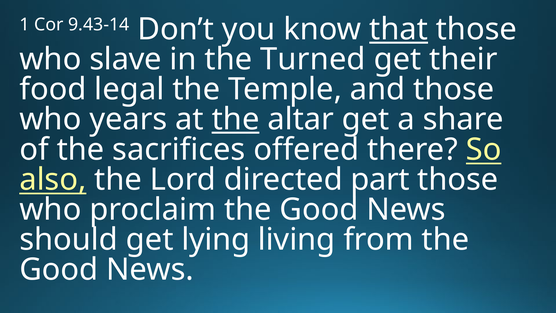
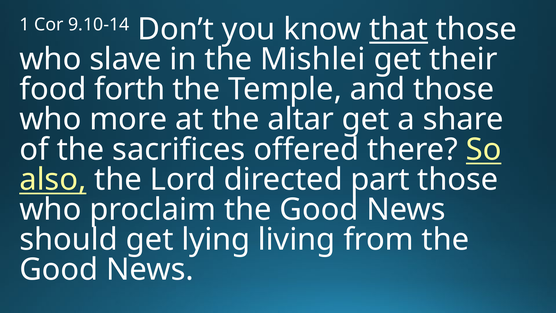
9.43-14: 9.43-14 -> 9.10-14 (99, 25)
Turned: Turned -> Mishlei (313, 59)
legal: legal -> forth (130, 89)
years: years -> more (128, 119)
the underline: present -> none (236, 119)
